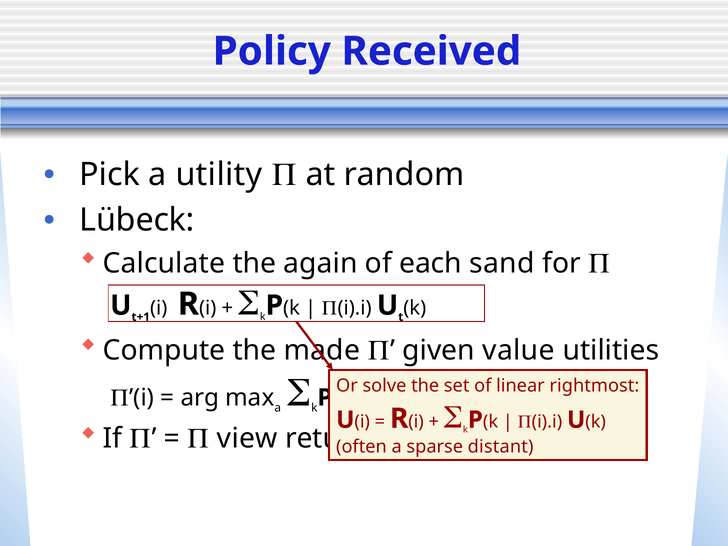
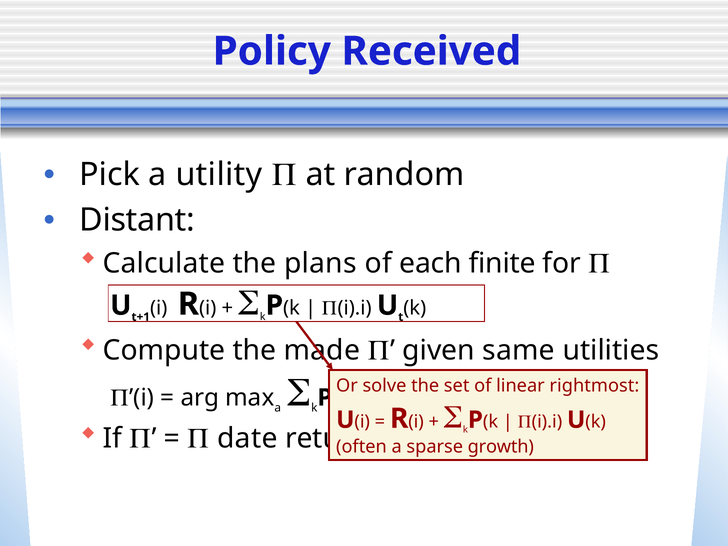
Lübeck: Lübeck -> Distant (137, 220)
again: again -> plans (320, 263)
sand: sand -> finite (502, 263)
value: value -> same (519, 350)
view: view -> date (247, 439)
distant: distant -> growth (501, 447)
